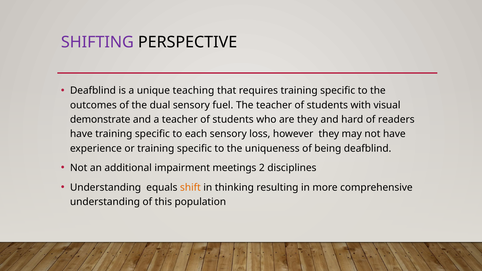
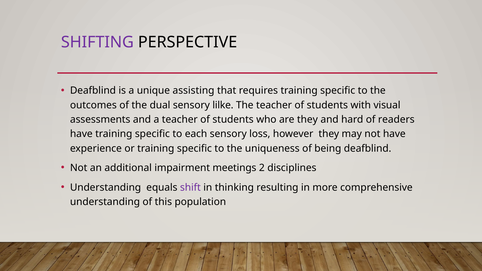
teaching: teaching -> assisting (193, 91)
fuel: fuel -> lilke (223, 105)
demonstrate: demonstrate -> assessments (100, 120)
shift colour: orange -> purple (190, 187)
